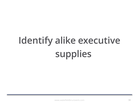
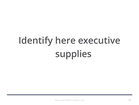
alike: alike -> here (65, 40)
